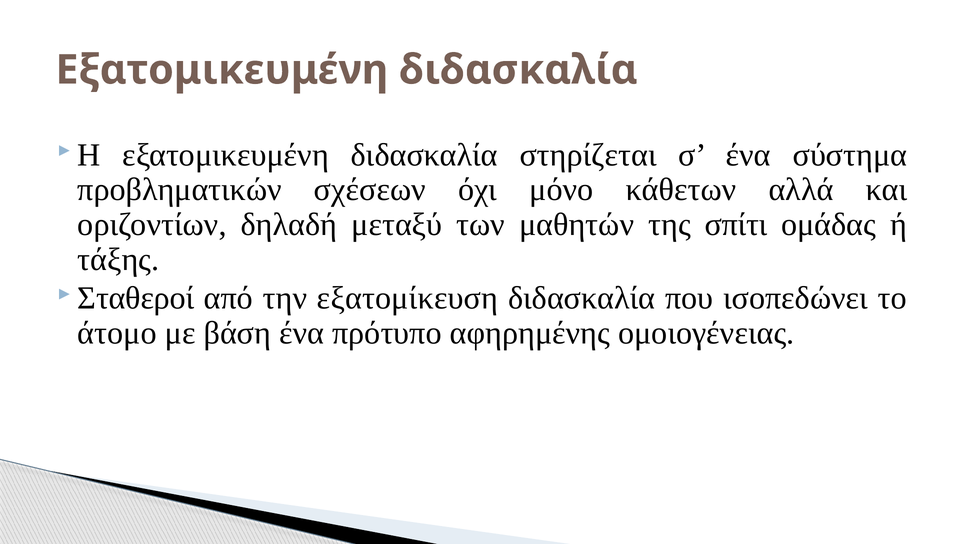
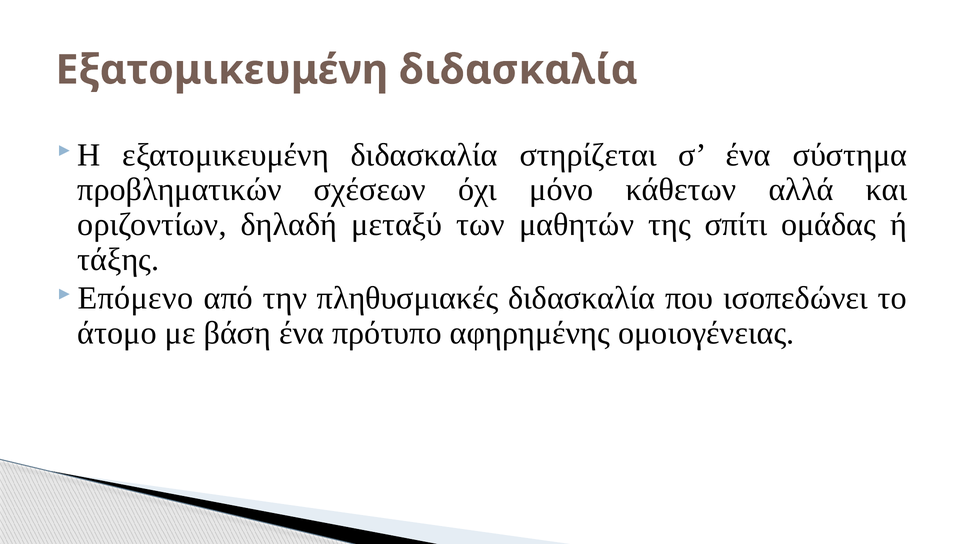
Σταθεροί: Σταθεροί -> Επόμενο (136, 298)
εξατομίκευση: εξατομίκευση -> πληθυσμιακές (408, 298)
